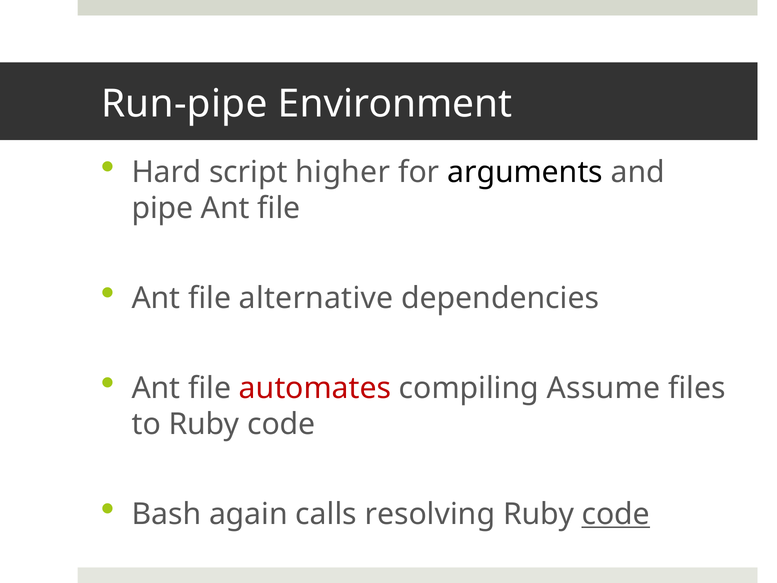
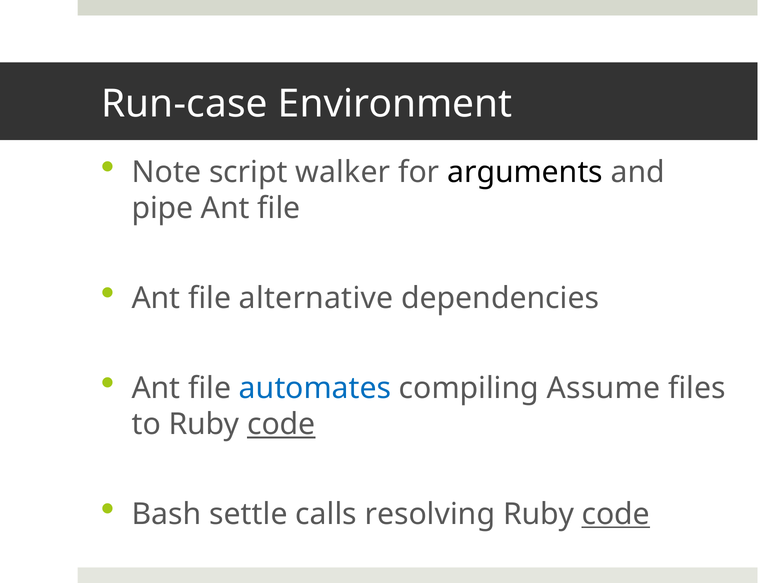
Run-pipe: Run-pipe -> Run-case (184, 104)
Hard: Hard -> Note (166, 172)
higher: higher -> walker (343, 172)
automates colour: red -> blue (315, 388)
code underline: none -> present (281, 424)
again: again -> settle (248, 514)
